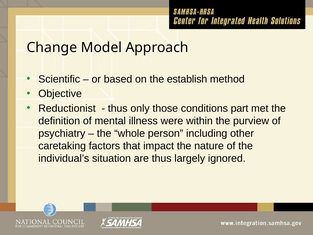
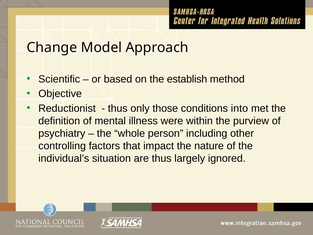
part: part -> into (239, 108)
caretaking: caretaking -> controlling (62, 146)
